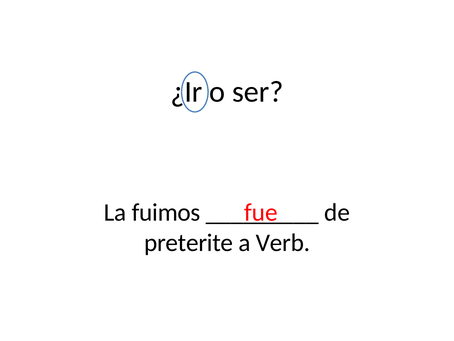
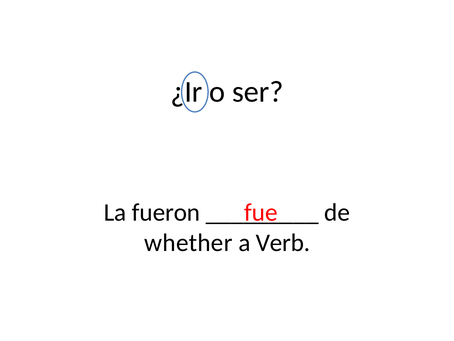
fuimos: fuimos -> fueron (166, 212)
preterite: preterite -> whether (188, 242)
